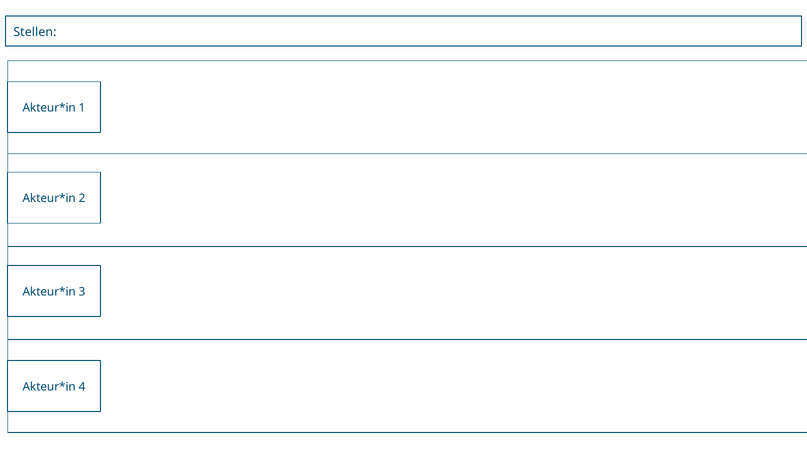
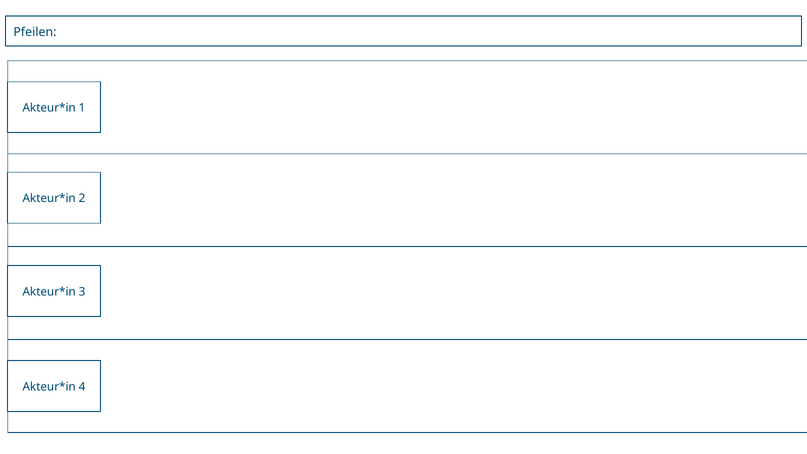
Stellen: Stellen -> Pfeilen (35, 32)
